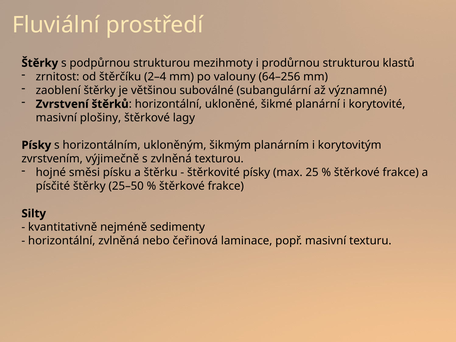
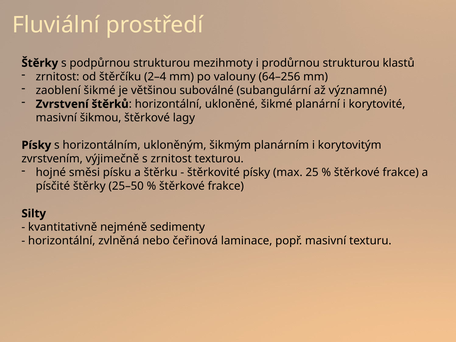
zaoblení štěrky: štěrky -> šikmé (100, 90)
plošiny: plošiny -> šikmou (101, 118)
s zvlněná: zvlněná -> zrnitost (171, 159)
